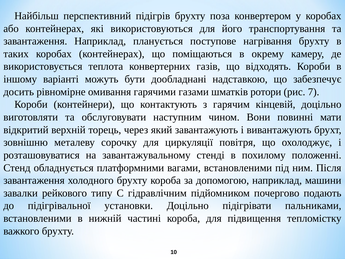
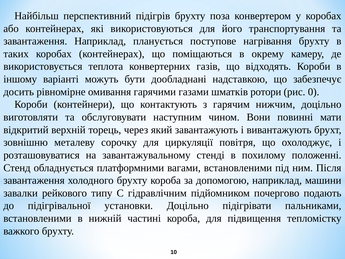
7: 7 -> 0 (314, 92)
кінцевій: кінцевій -> нижчим (275, 104)
